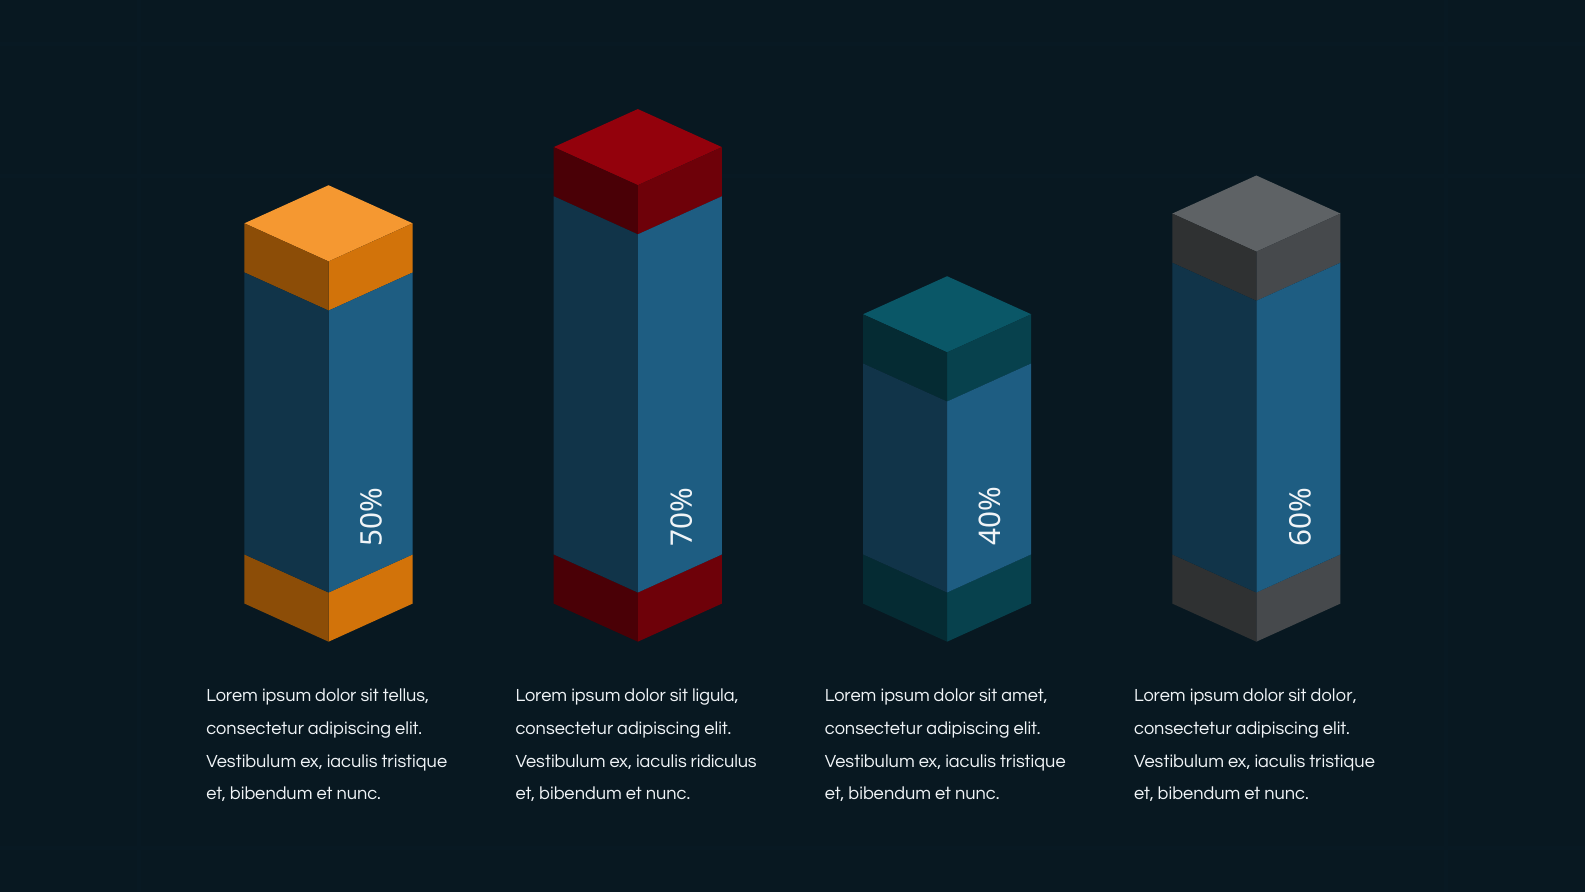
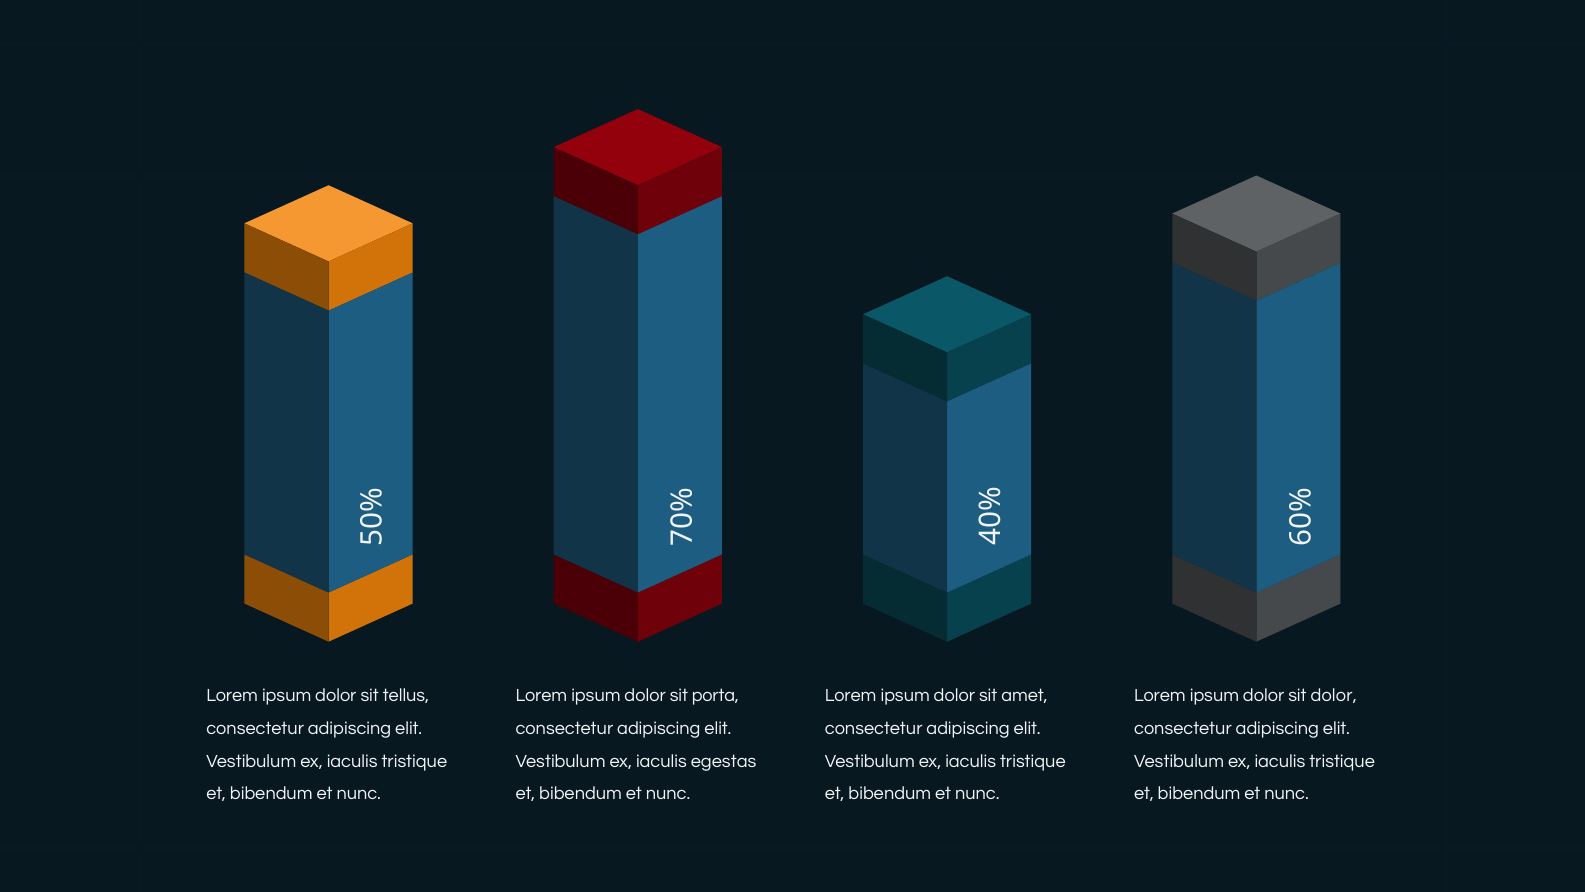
ligula: ligula -> porta (715, 695)
ridiculus: ridiculus -> egestas (724, 761)
